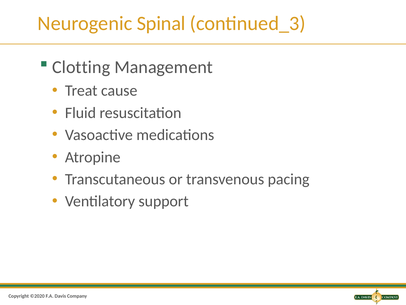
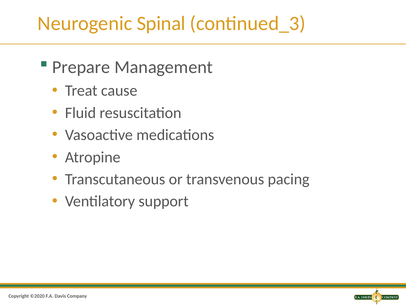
Clotting: Clotting -> Prepare (81, 67)
